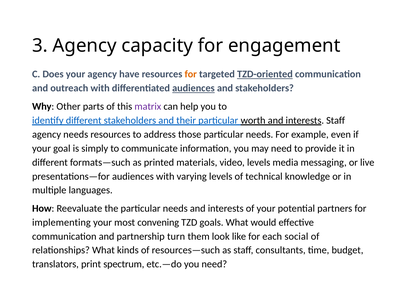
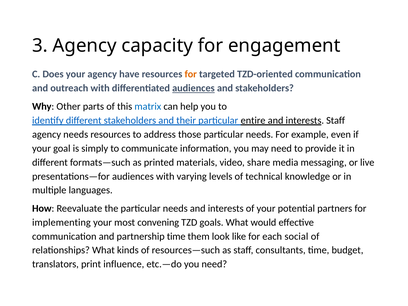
TZD-oriented underline: present -> none (265, 74)
matrix colour: purple -> blue (148, 106)
worth: worth -> entire (253, 120)
video levels: levels -> share (259, 162)
partnership turn: turn -> time (176, 236)
spectrum: spectrum -> influence (124, 264)
